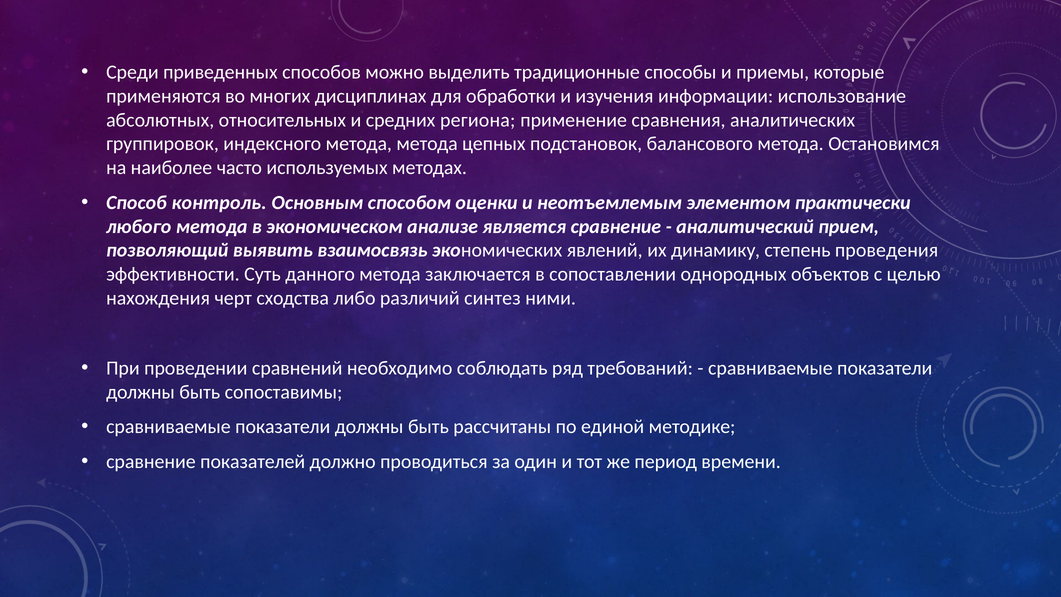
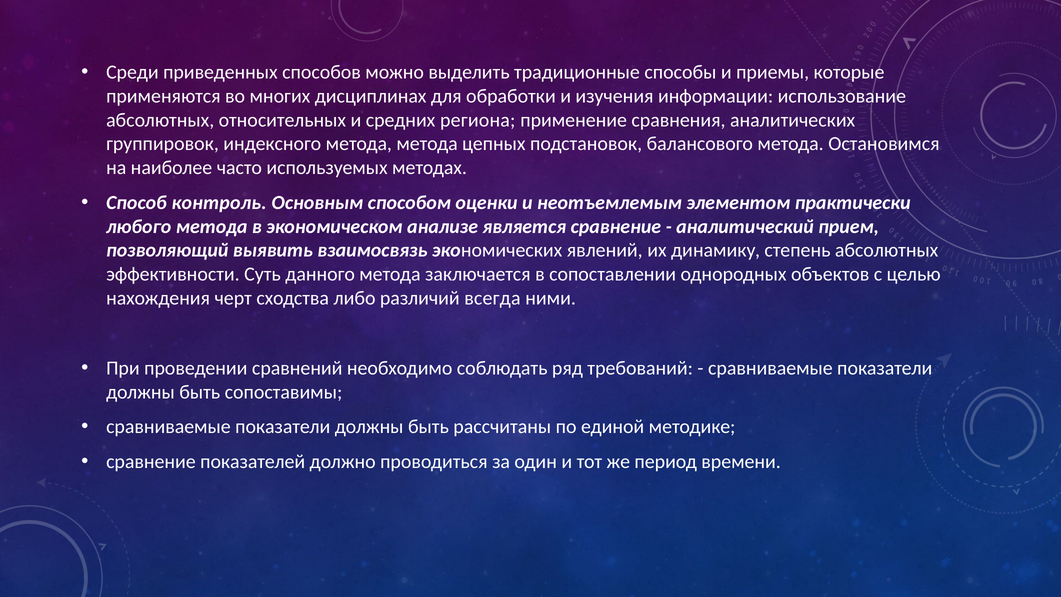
степень проведения: проведения -> абсолютных (887, 250)
синтез: синтез -> всегда (492, 298)
